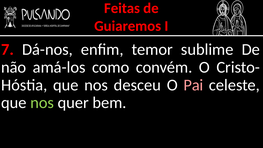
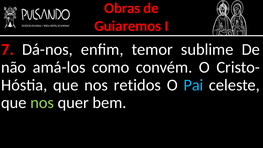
Feitas: Feitas -> Obras (122, 8)
desceu: desceu -> retidos (137, 85)
Pai colour: pink -> light blue (193, 85)
